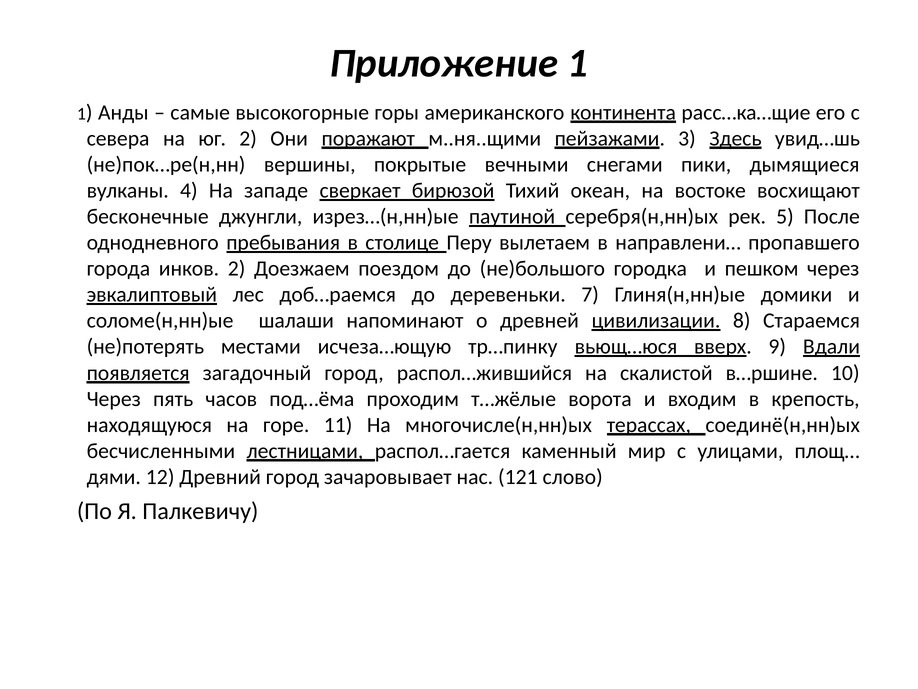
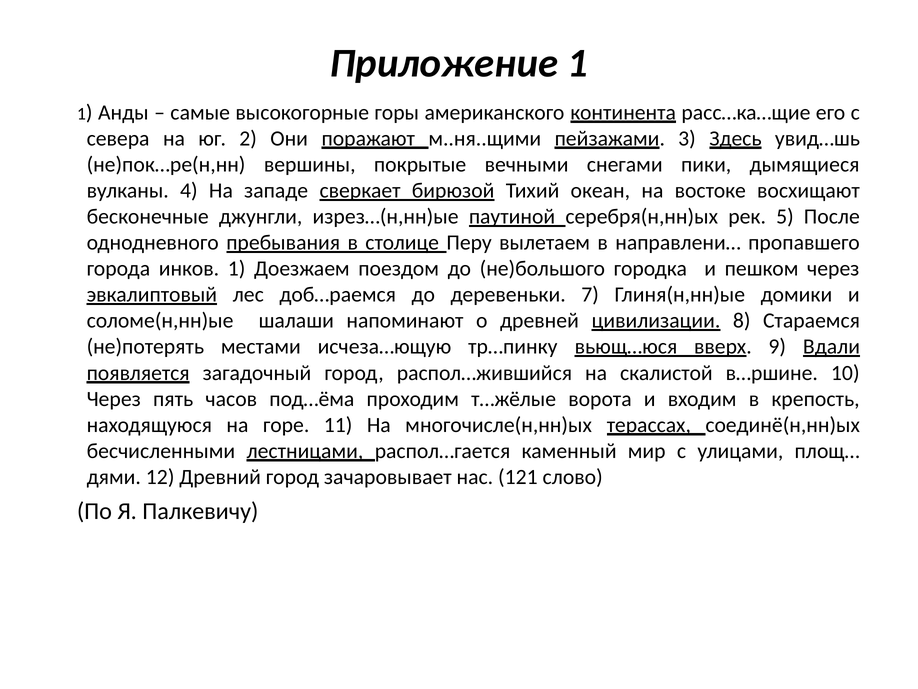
инков 2: 2 -> 1 (237, 268)
